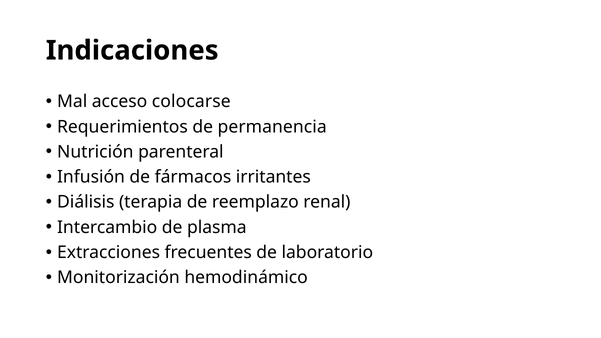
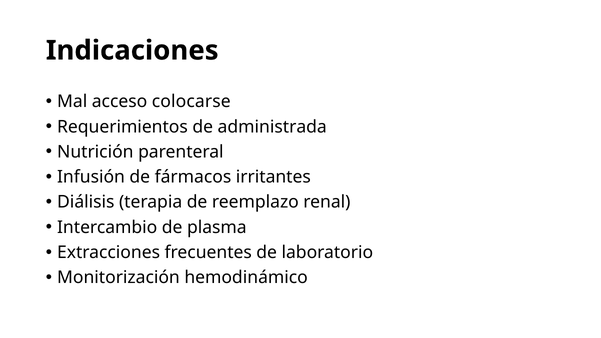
permanencia: permanencia -> administrada (272, 127)
